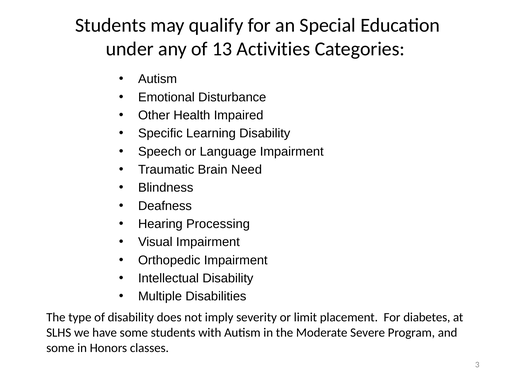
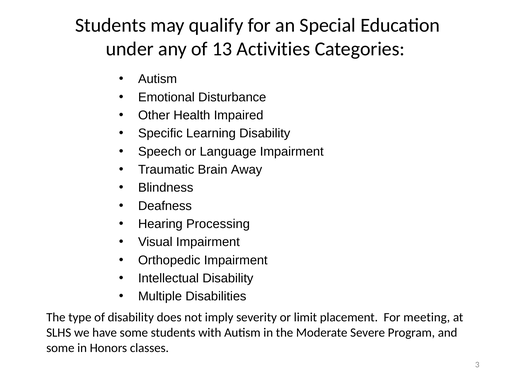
Need: Need -> Away (247, 170)
diabetes: diabetes -> meeting (427, 318)
